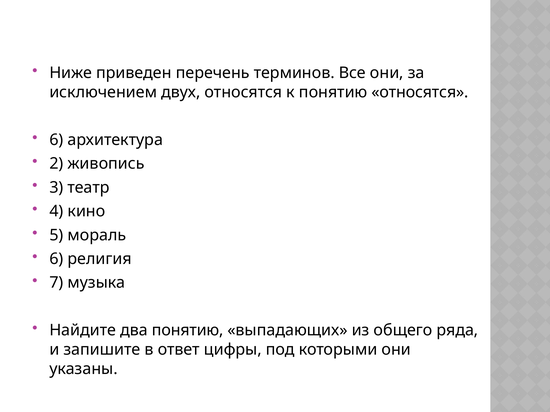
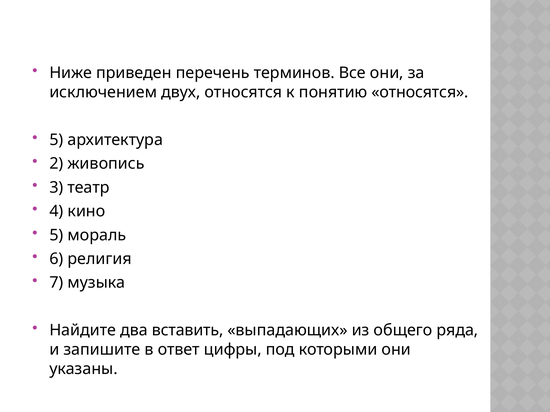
6: 6 -> 5 (56, 140)
два понятию: понятию -> вставить (188, 331)
